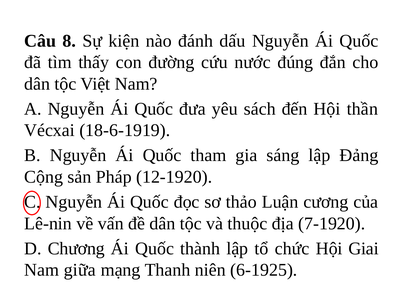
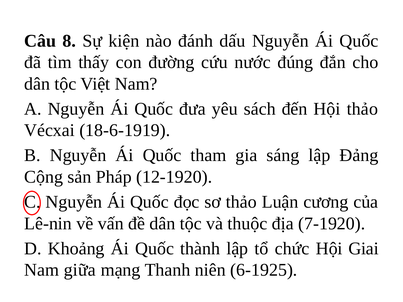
Hội thần: thần -> thảo (362, 109)
Chương: Chương -> Khoảng (76, 249)
